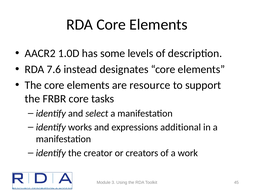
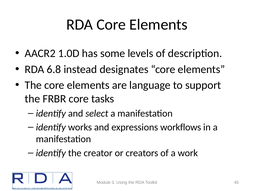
7.6: 7.6 -> 6.8 (54, 69)
resource: resource -> language (150, 85)
additional: additional -> workflows (181, 127)
